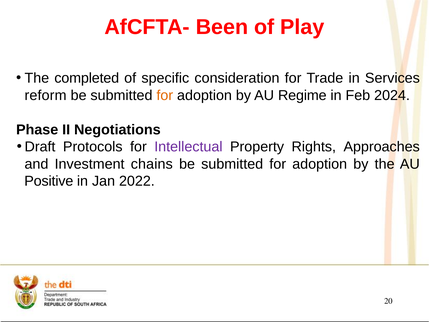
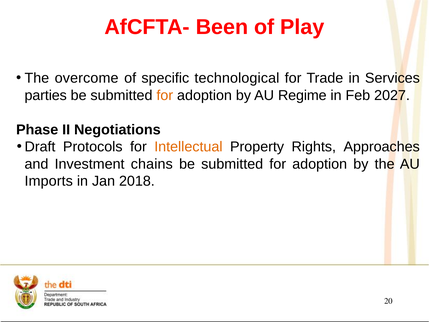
completed: completed -> overcome (87, 78)
consideration: consideration -> technological (237, 78)
reform: reform -> parties (46, 95)
2024: 2024 -> 2027 (392, 95)
Intellectual colour: purple -> orange (188, 147)
Positive: Positive -> Imports (49, 181)
2022: 2022 -> 2018 (137, 181)
